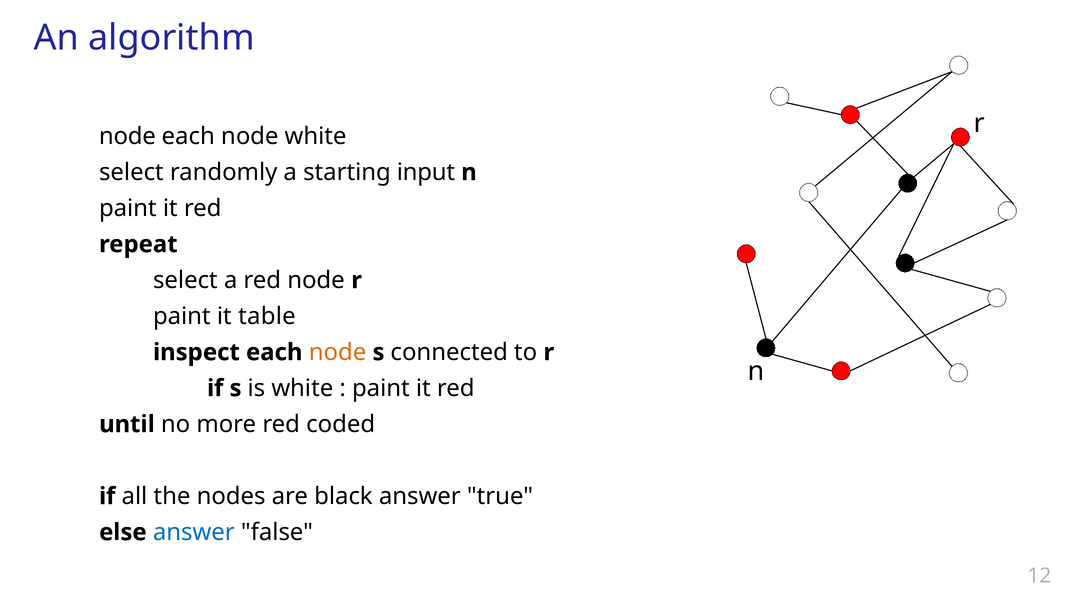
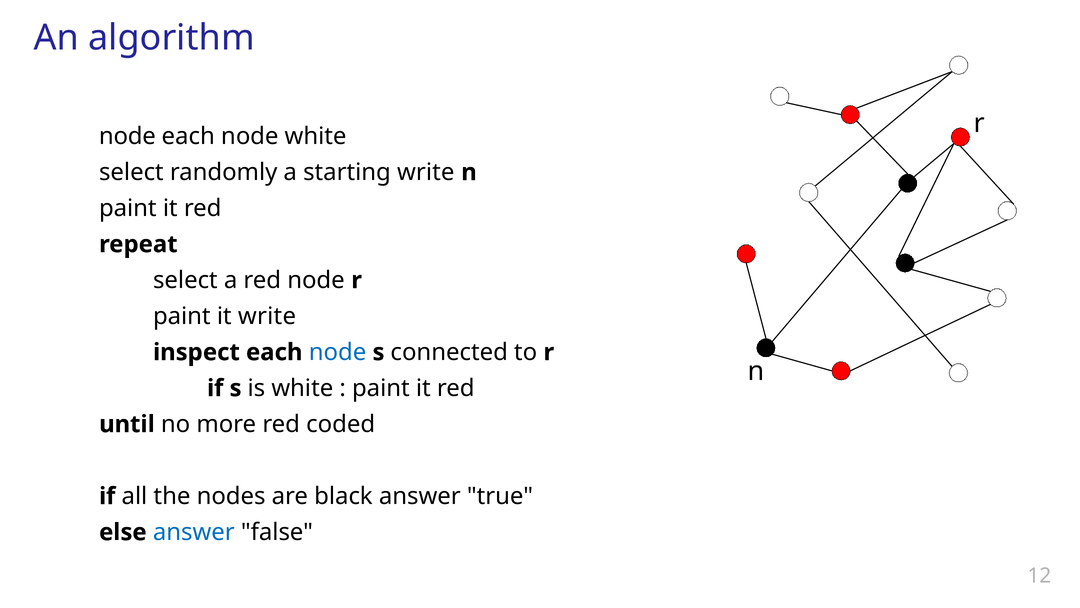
starting input: input -> write (426, 172)
it table: table -> write (267, 316)
node colour: orange -> blue (338, 352)
